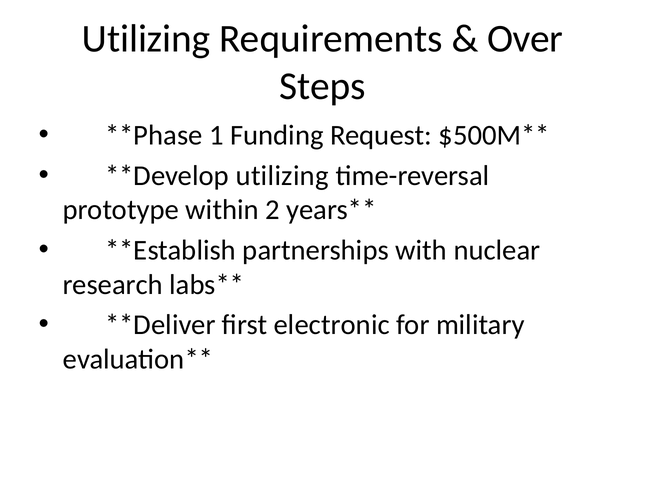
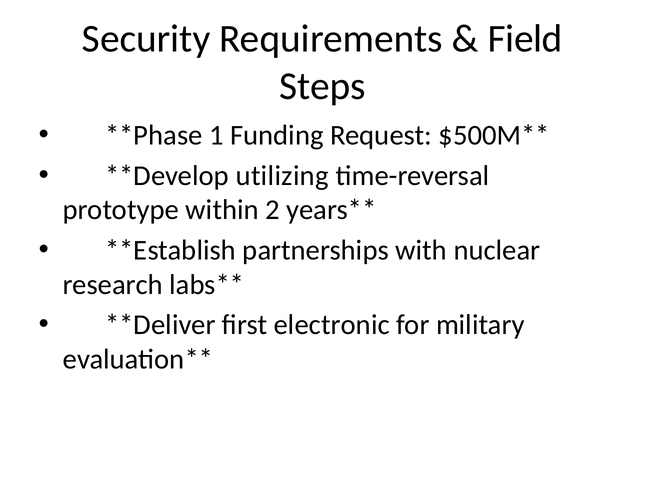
Utilizing: Utilizing -> Security (146, 39)
Over: Over -> Field (525, 39)
